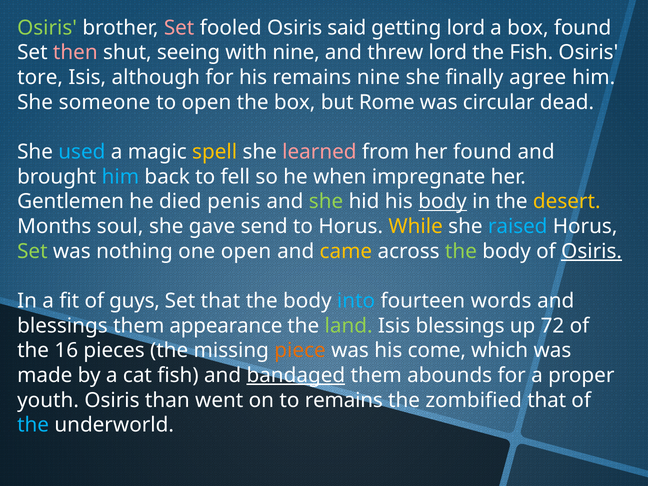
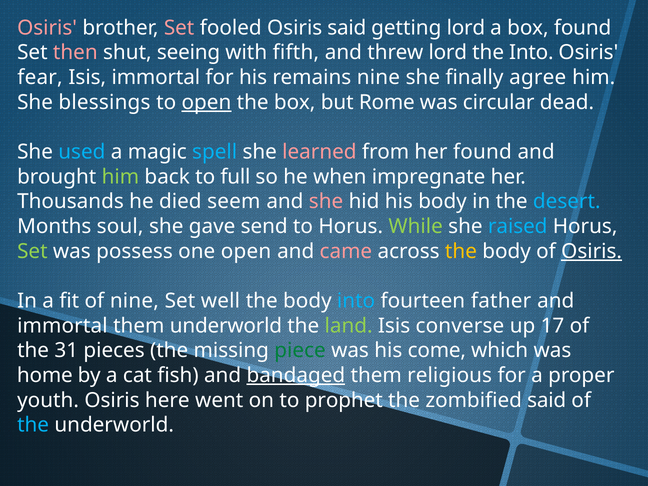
Osiris colour: light green -> pink (47, 28)
with nine: nine -> fifth (296, 53)
the Fish: Fish -> Into (531, 53)
tore: tore -> fear (40, 77)
Isis although: although -> immortal (156, 77)
someone: someone -> blessings (104, 102)
open underline: none -> present (206, 102)
spell colour: yellow -> light blue (215, 152)
him colour: light blue -> light green (120, 177)
fell: fell -> full (235, 177)
Gentlemen: Gentlemen -> Thousands (70, 202)
penis: penis -> seem (234, 202)
she colour: light green -> pink (326, 202)
body underline: present -> none (443, 202)
desert colour: yellow -> light blue (567, 202)
While colour: yellow -> light green (416, 226)
nothing: nothing -> possess (134, 251)
came colour: yellow -> pink (346, 251)
the colour: light green -> yellow (461, 251)
of guys: guys -> nine (134, 301)
Set that: that -> well (220, 301)
words: words -> father (501, 301)
blessings: blessings -> immortal (62, 326)
them appearance: appearance -> underworld (226, 326)
Isis blessings: blessings -> converse (460, 326)
72: 72 -> 17 (552, 326)
16: 16 -> 31 (66, 351)
piece colour: orange -> green (300, 351)
made: made -> home (45, 375)
abounds: abounds -> religious (450, 375)
than: than -> here (167, 400)
to remains: remains -> prophet (344, 400)
zombified that: that -> said (547, 400)
